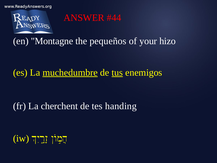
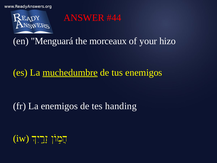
Montagne: Montagne -> Menguará (52, 41)
pequeños: pequeños -> morceaux (108, 41)
tus underline: present -> none (117, 72)
La cherchent: cherchent -> enemigos (59, 106)
